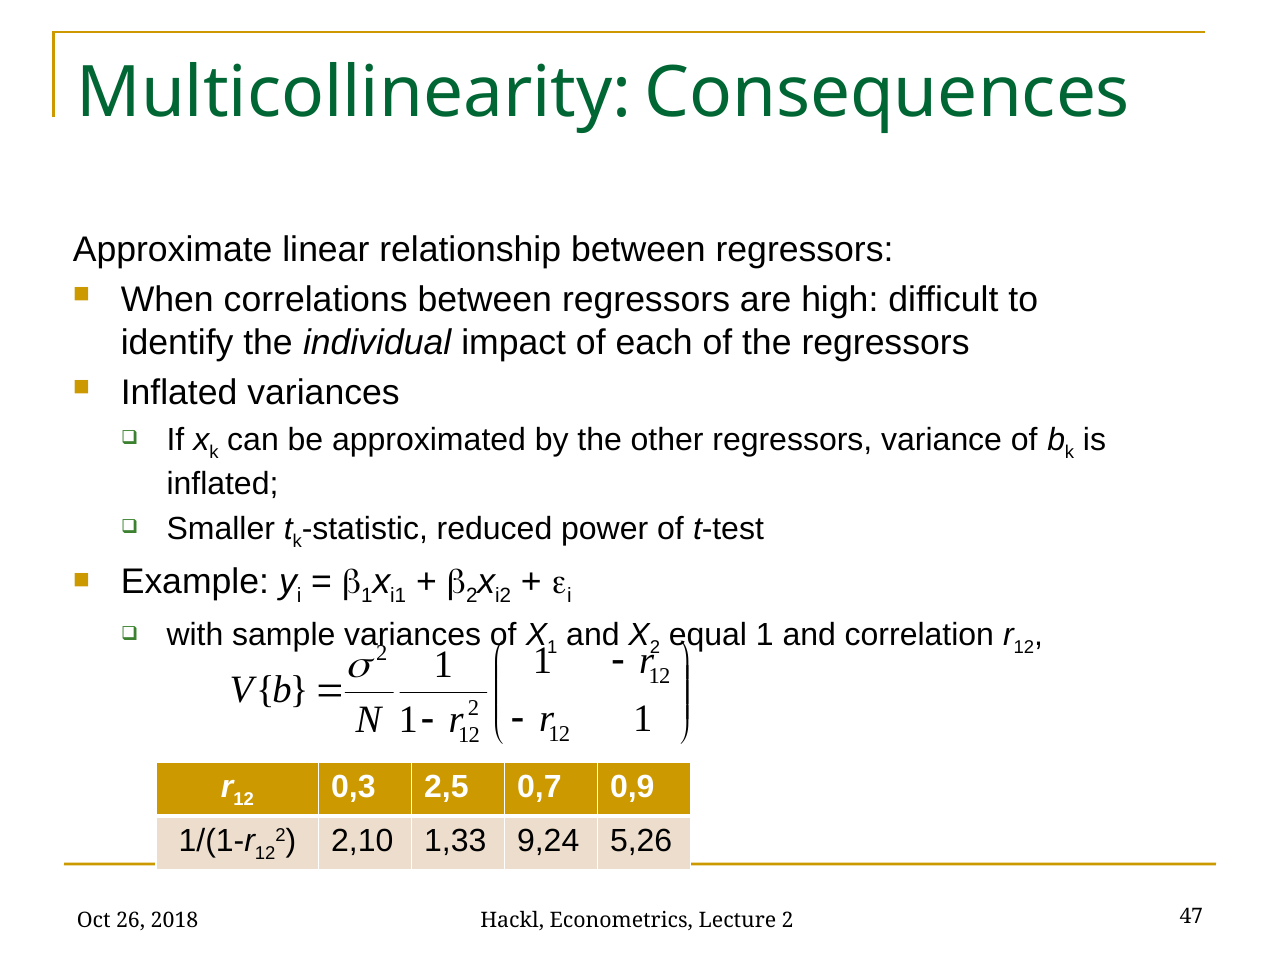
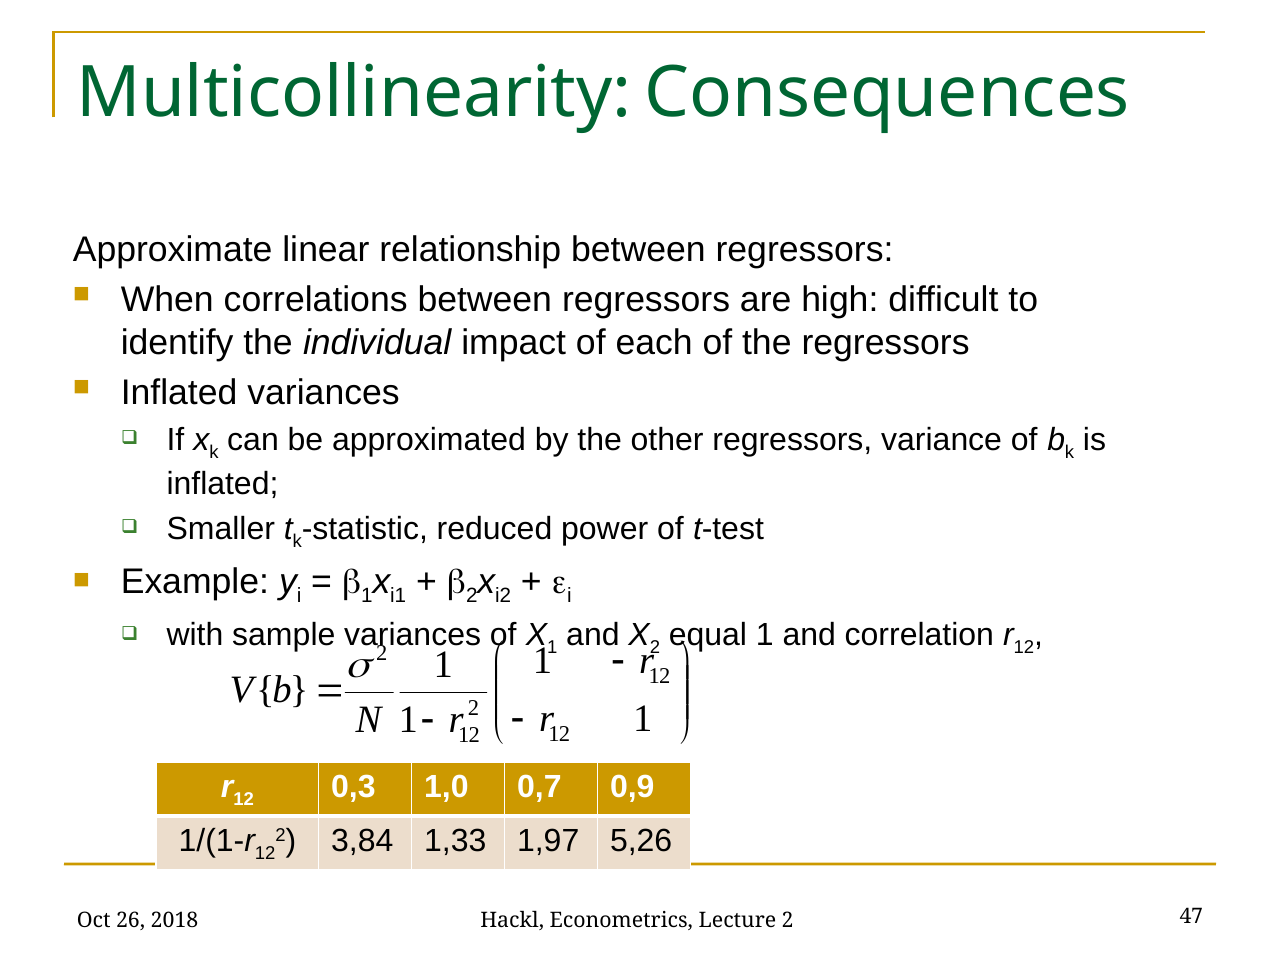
2,5: 2,5 -> 1,0 (446, 787)
2,10: 2,10 -> 3,84 (362, 841)
9,24: 9,24 -> 1,97 (548, 841)
